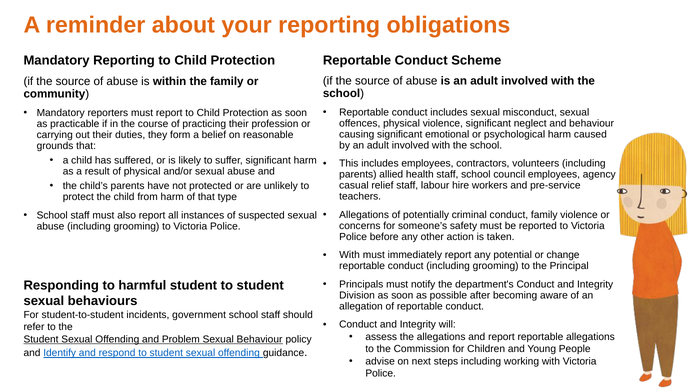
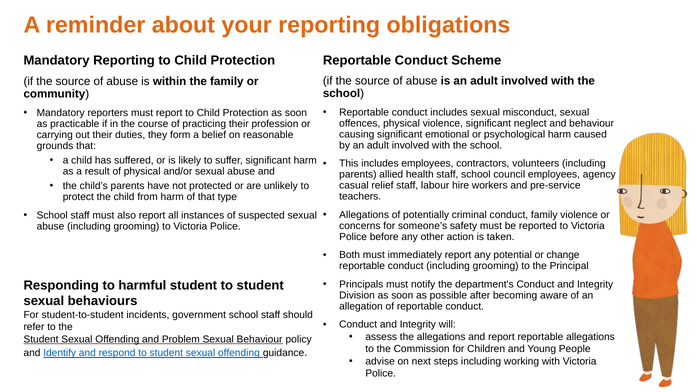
With: With -> Both (350, 255)
